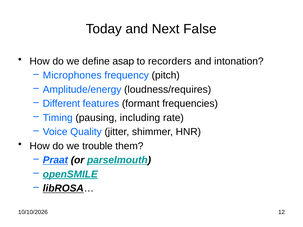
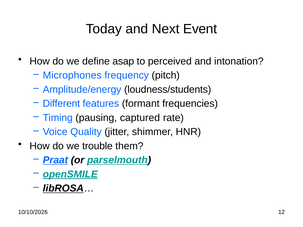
False: False -> Event (200, 29)
recorders: recorders -> perceived (170, 61)
loudness/requires: loudness/requires -> loudness/students (168, 90)
including: including -> captured (140, 118)
